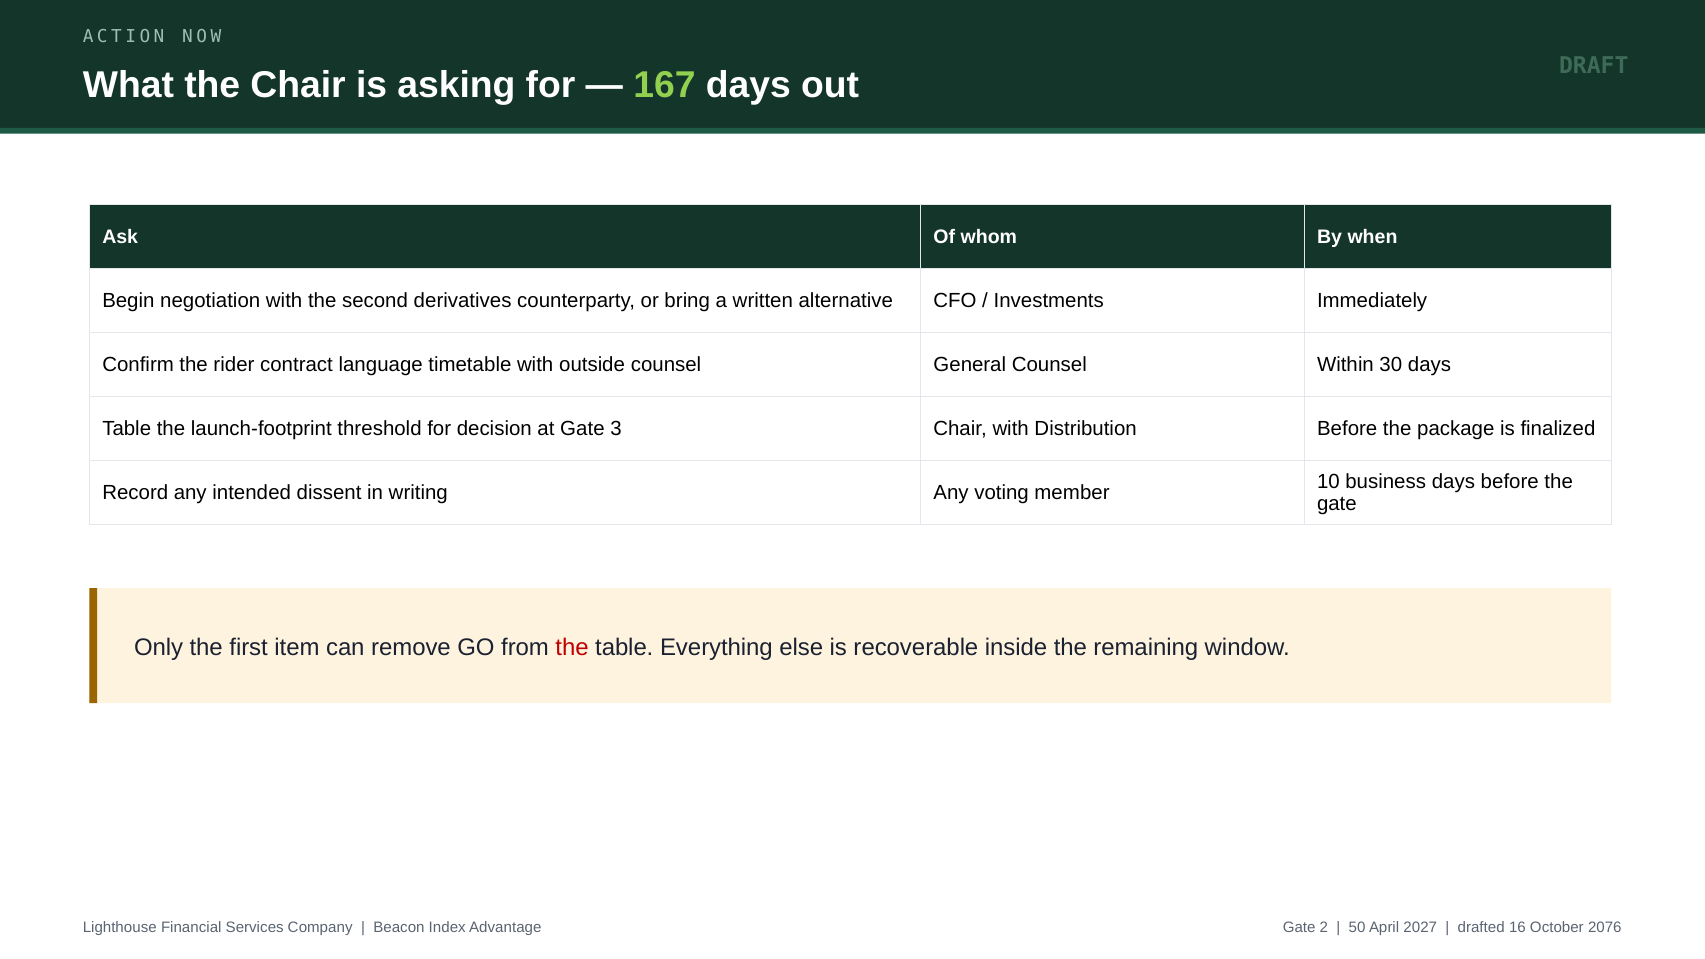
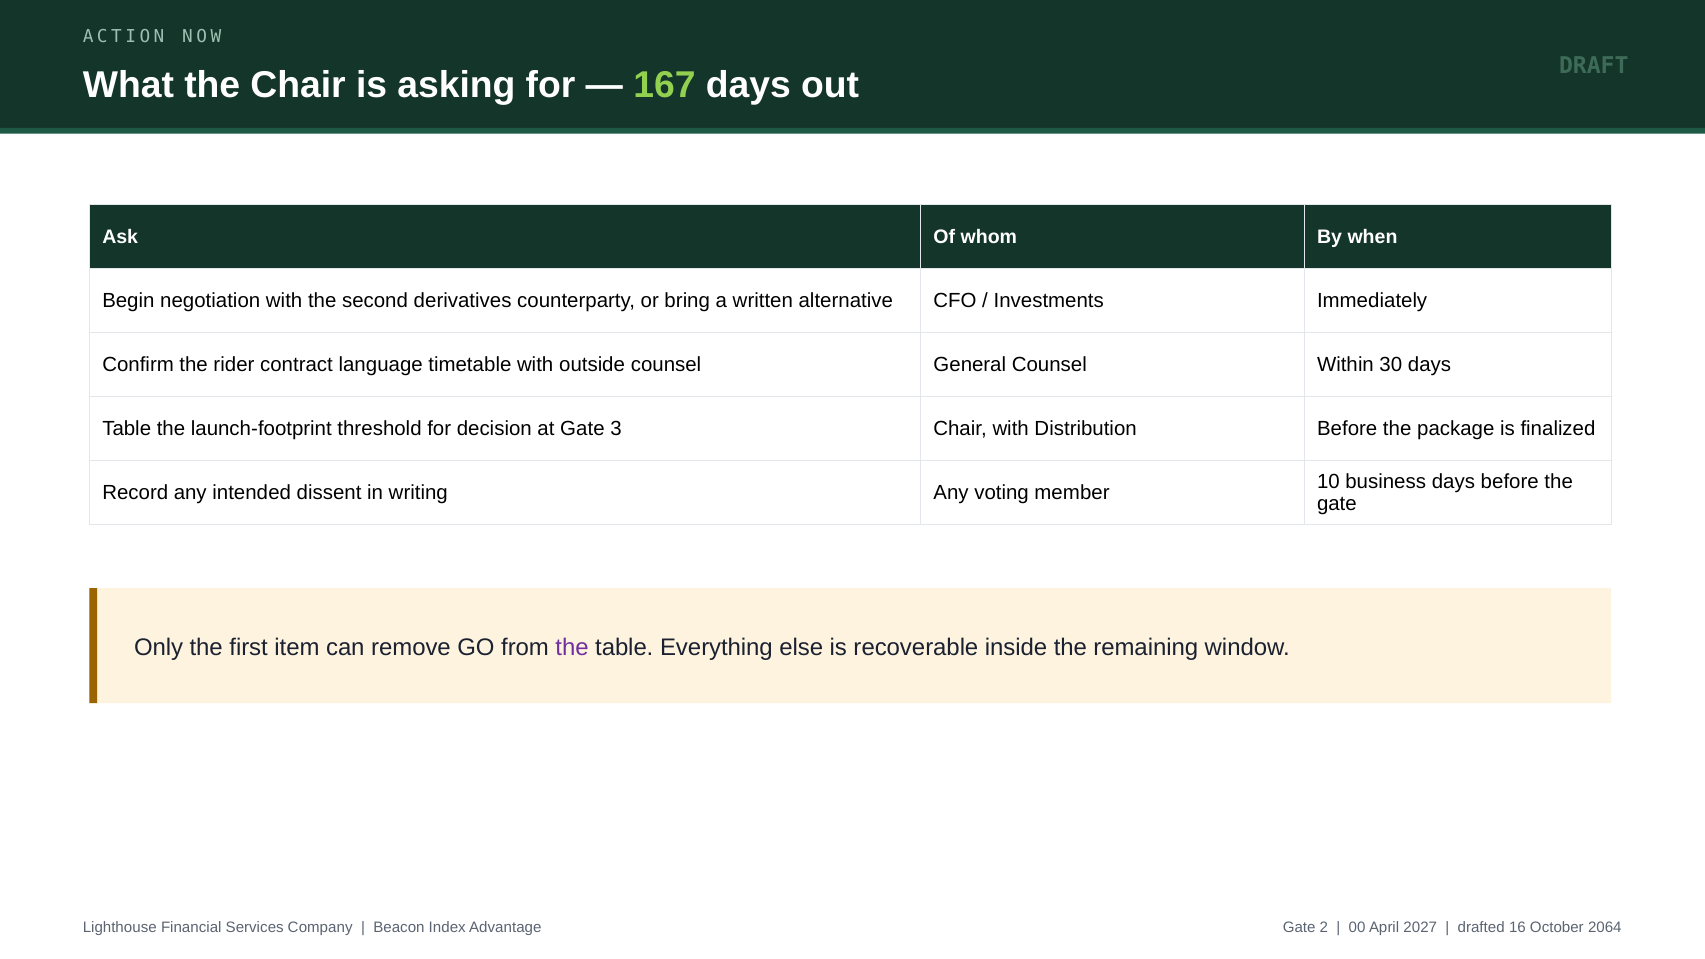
the colour: red -> purple (572, 647)
50: 50 -> 00 (1357, 927)
2076: 2076 -> 2064 (1605, 927)
